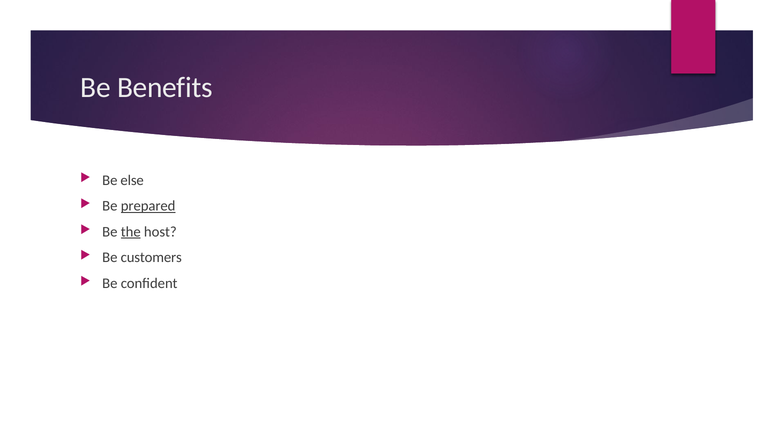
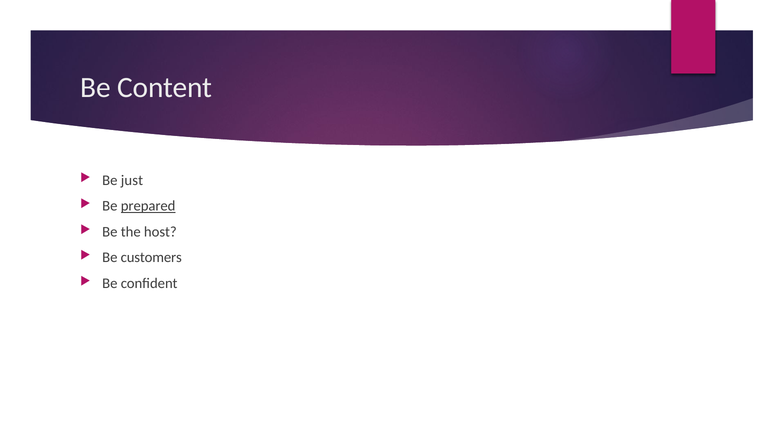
Benefits: Benefits -> Content (165, 87)
else: else -> just (132, 180)
the underline: present -> none (131, 232)
